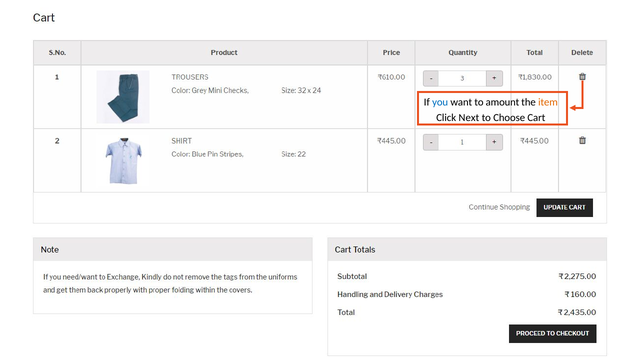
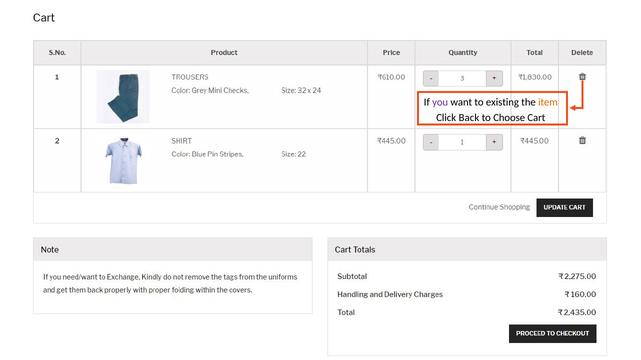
you colour: blue -> purple (440, 103)
amount: amount -> existing (502, 103)
Next: Next -> Back (469, 118)
